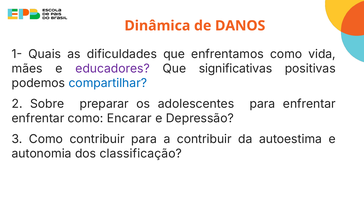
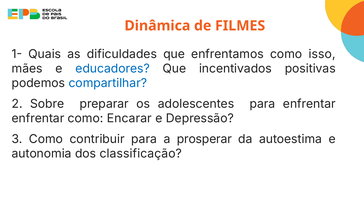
DANOS: DANOS -> FILMES (240, 26)
vida: vida -> isso (322, 54)
educadores colour: purple -> blue (113, 68)
significativas: significativas -> incentivados (235, 68)
a contribuir: contribuir -> prosperar (204, 139)
